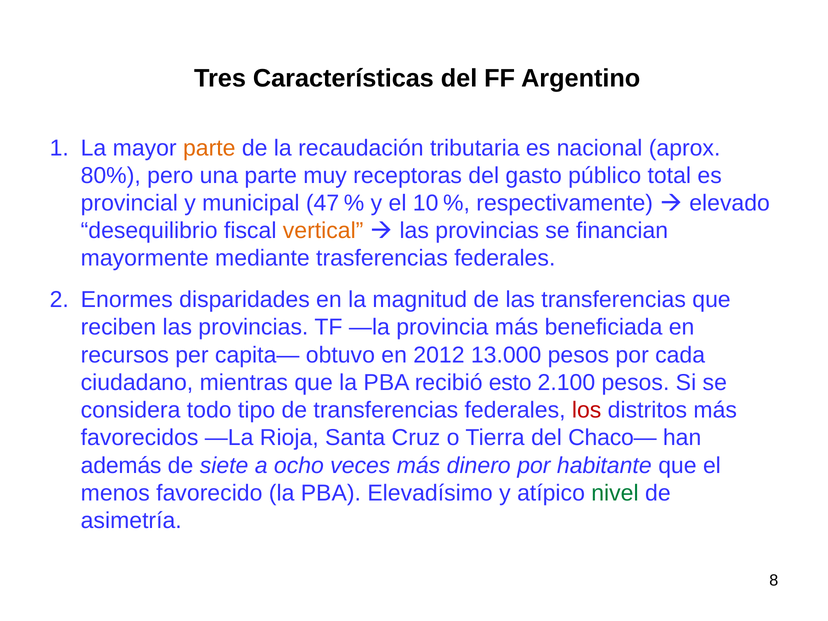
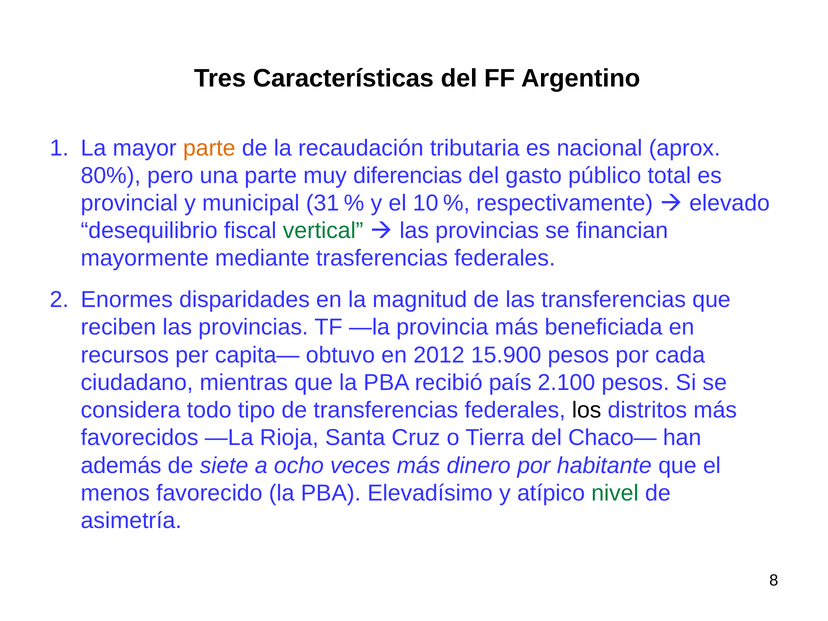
receptoras: receptoras -> diferencias (408, 176)
47: 47 -> 31 (323, 203)
vertical colour: orange -> green (323, 231)
13.000: 13.000 -> 15.900 (506, 355)
esto: esto -> país (510, 383)
los colour: red -> black (587, 410)
